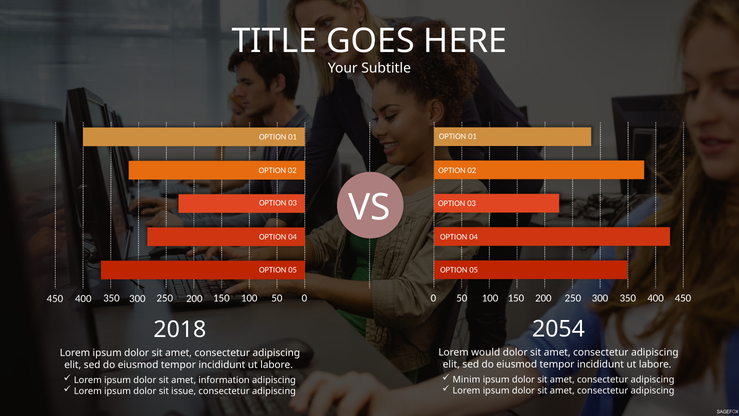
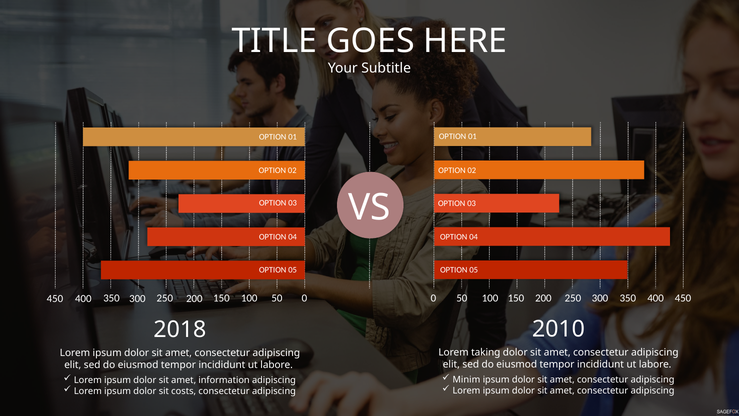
2054: 2054 -> 2010 (558, 329)
would: would -> taking (486, 352)
issue: issue -> costs (184, 391)
